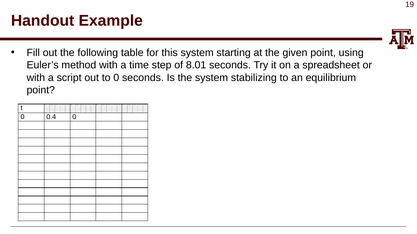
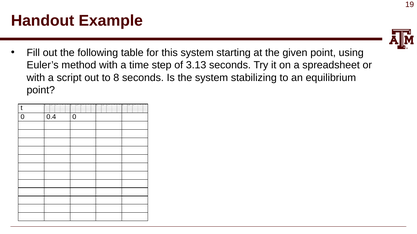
8.01: 8.01 -> 3.13 (196, 65)
to 0: 0 -> 8 (116, 78)
